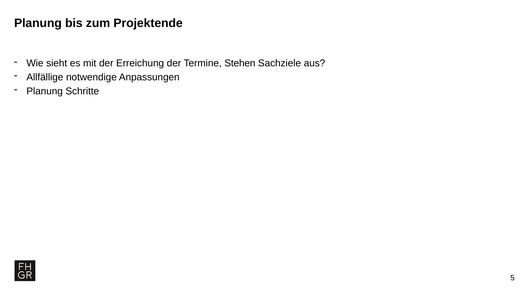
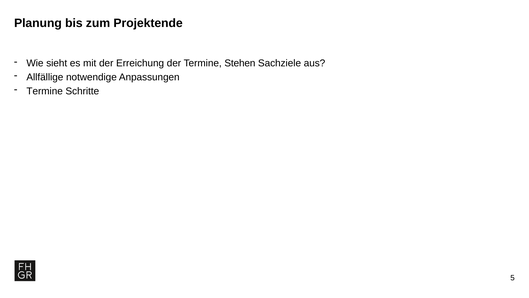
Planung: Planung -> Termine (45, 91)
